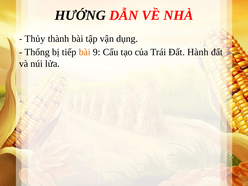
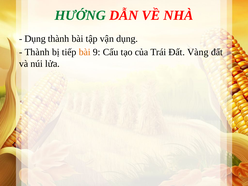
HƯỚNG colour: black -> green (80, 15)
Thủy: Thủy -> Dụng (35, 39)
Thống: Thống -> Thành (37, 52)
Hành: Hành -> Vàng (198, 52)
